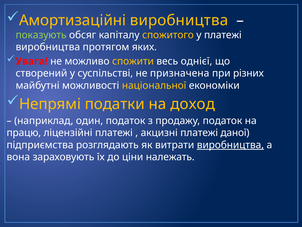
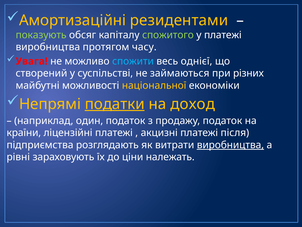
Амортизаційні виробництва: виробництва -> резидентами (179, 20)
спожитого colour: yellow -> light green (168, 35)
яких: яких -> часу (144, 47)
спожити colour: yellow -> light blue (133, 61)
призначена: призначена -> займаються (180, 73)
податки underline: none -> present (115, 104)
працю: працю -> країни (24, 133)
даної: даної -> після (235, 133)
вона: вона -> рівні (18, 157)
